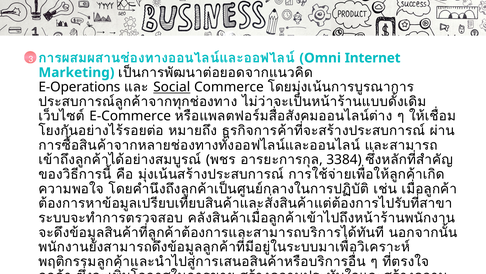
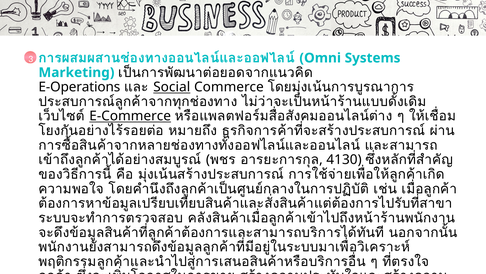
Internet: Internet -> Systems (373, 58)
E-Commerce underline: none -> present (130, 116)
3384: 3384 -> 4130 (344, 159)
